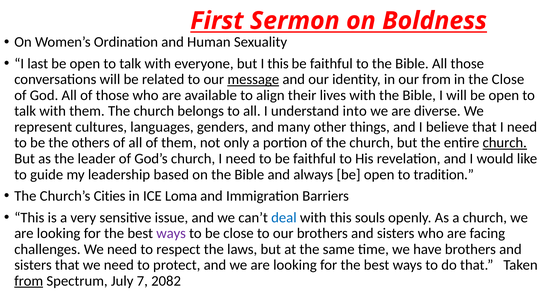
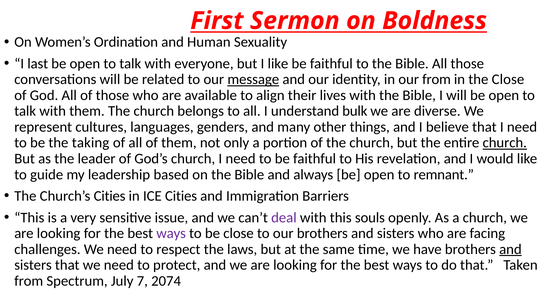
I this: this -> like (278, 64)
into: into -> bulk (355, 111)
others: others -> taking (91, 143)
tradition: tradition -> remnant (444, 175)
ICE Loma: Loma -> Cities (181, 196)
deal colour: blue -> purple (284, 218)
and underline: none -> present (510, 250)
from underline: present -> none (29, 281)
2082: 2082 -> 2074 (166, 281)
